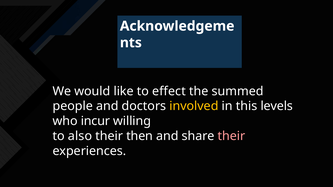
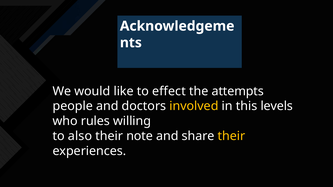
summed: summed -> attempts (238, 91)
incur: incur -> rules (95, 121)
then: then -> note (140, 136)
their colour: pink -> yellow (231, 136)
